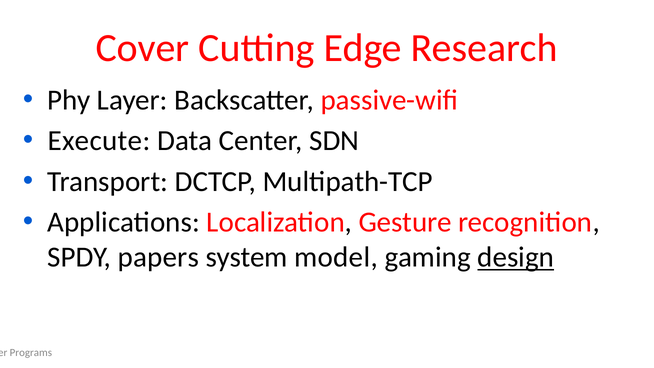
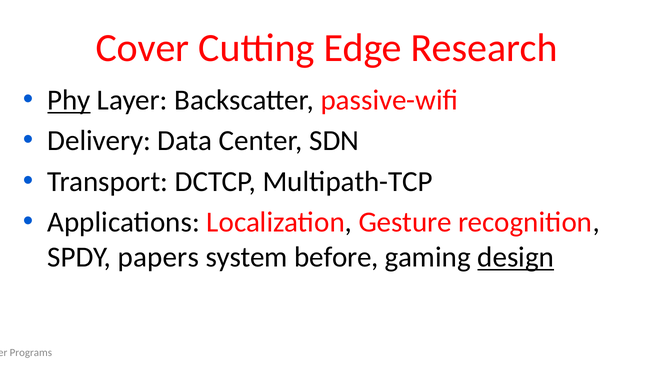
Phy underline: none -> present (69, 100)
Execute: Execute -> Delivery (99, 141)
model: model -> before (336, 257)
